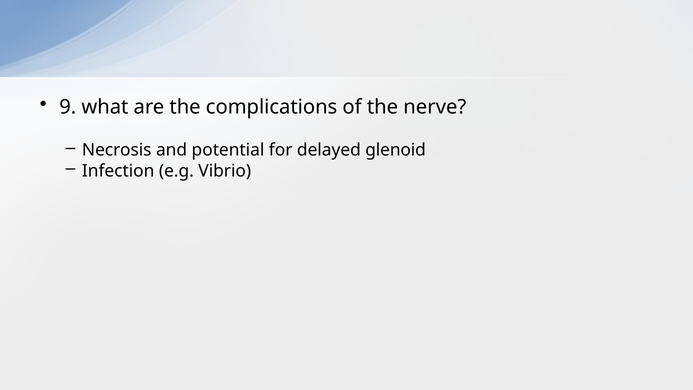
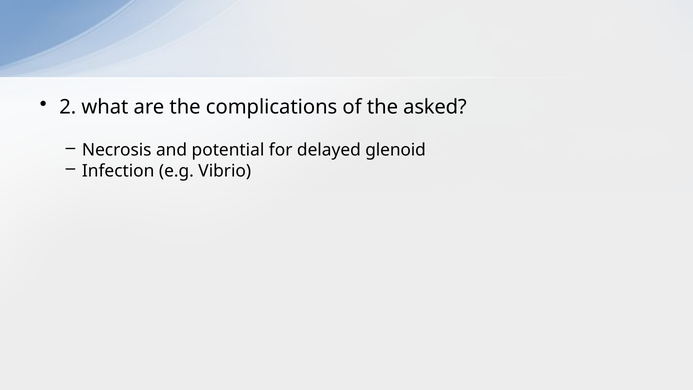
9: 9 -> 2 (68, 107)
nerve: nerve -> asked (435, 107)
